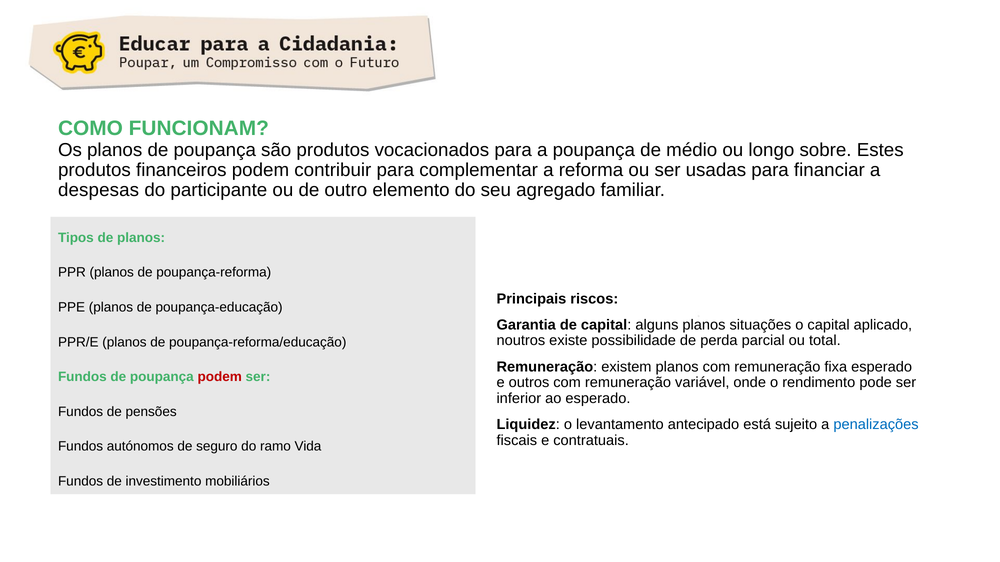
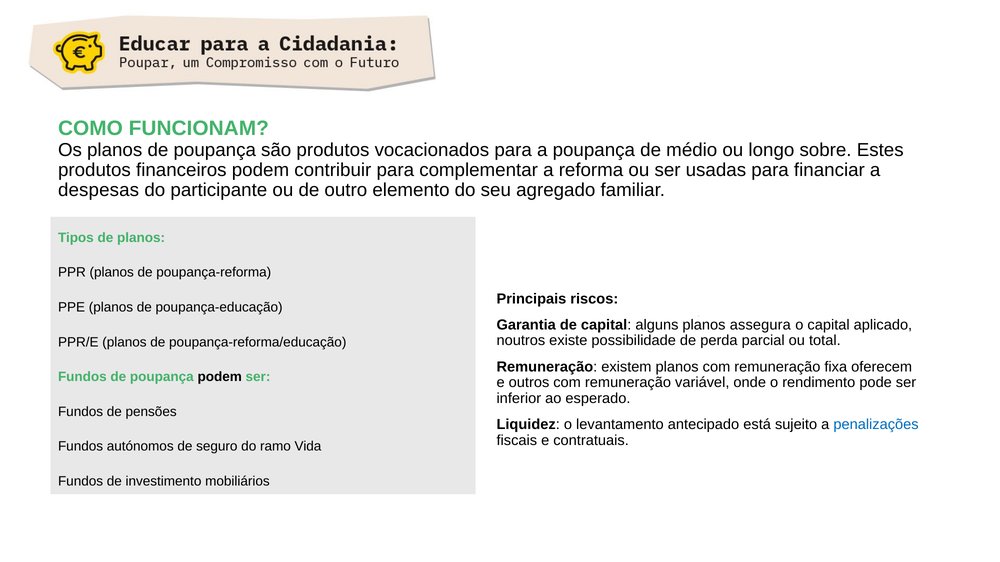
situações: situações -> assegura (760, 325)
fixa esperado: esperado -> oferecem (882, 367)
podem colour: red -> black (220, 377)
